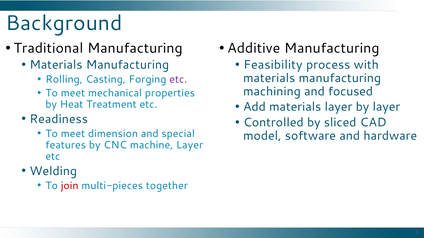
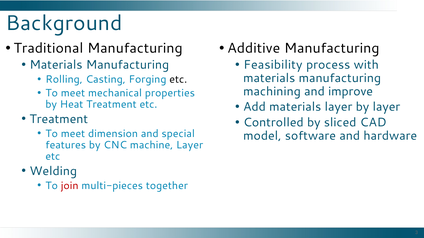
etc colour: purple -> black (178, 80)
focused: focused -> improve (351, 92)
Readiness: Readiness -> Treatment (59, 119)
